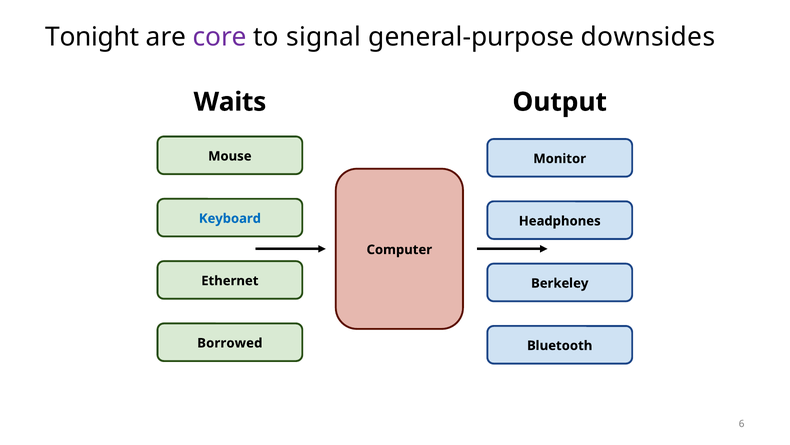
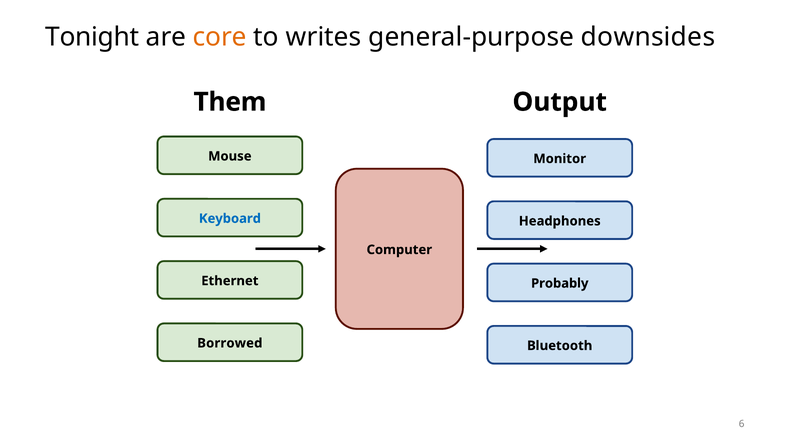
core colour: purple -> orange (220, 37)
signal: signal -> writes (324, 37)
Waits: Waits -> Them (230, 102)
Berkeley: Berkeley -> Probably (560, 283)
